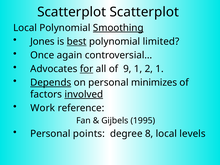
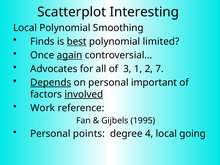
Scatterplot Scatterplot: Scatterplot -> Interesting (144, 12)
Smoothing underline: present -> none (118, 28)
Jones: Jones -> Finds (42, 42)
again underline: none -> present (70, 55)
for underline: present -> none (87, 69)
9: 9 -> 3 (127, 69)
2 1: 1 -> 7 (160, 69)
minimizes: minimizes -> important (154, 83)
8: 8 -> 4 (149, 134)
levels: levels -> going (193, 134)
